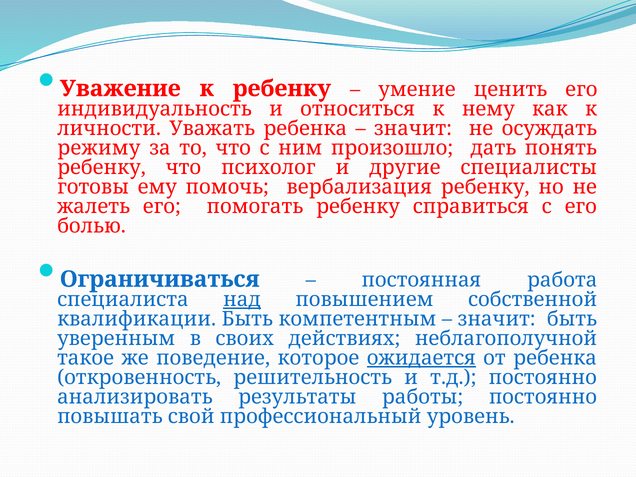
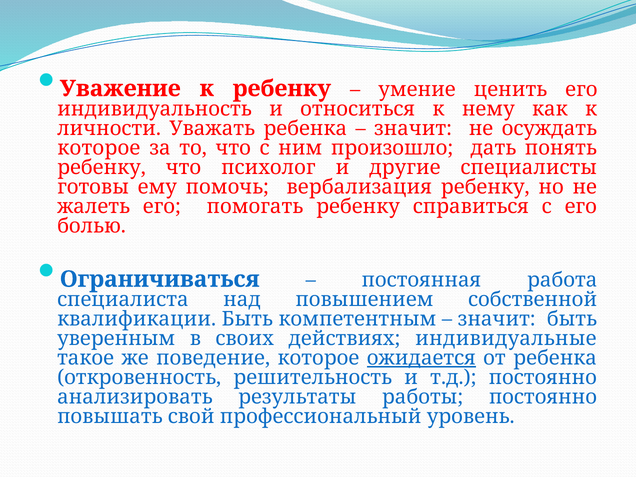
режиму: режиму -> которое (99, 148)
над underline: present -> none (242, 300)
неблагополучной: неблагополучной -> индивидуальные (506, 339)
